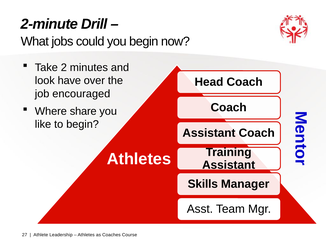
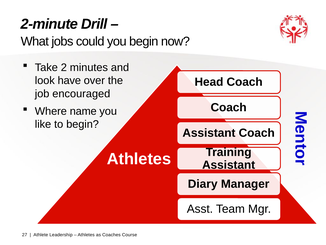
share: share -> name (83, 111)
Skills: Skills -> Diary (203, 184)
